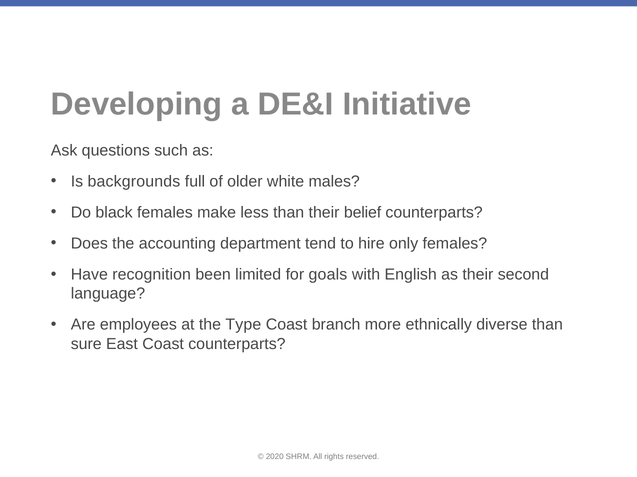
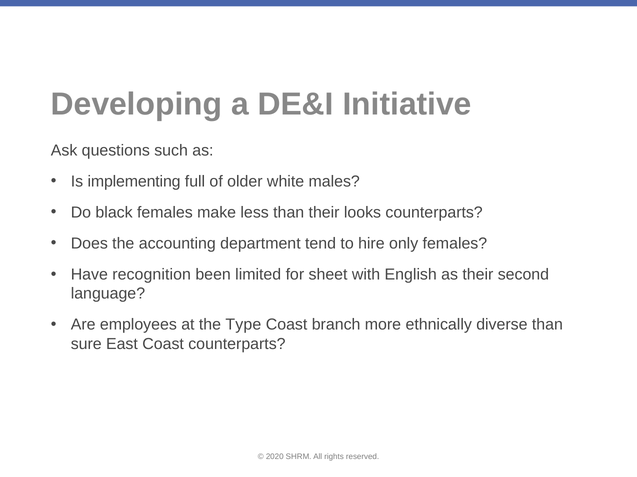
backgrounds: backgrounds -> implementing (134, 182)
belief: belief -> looks (363, 213)
goals: goals -> sheet (328, 275)
